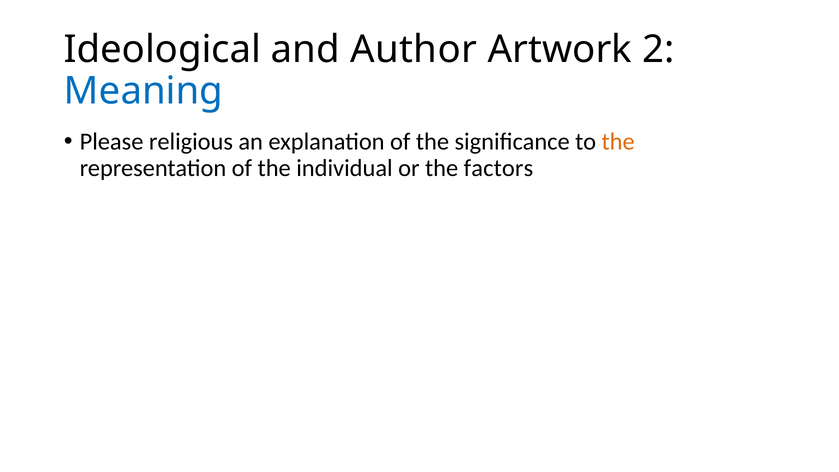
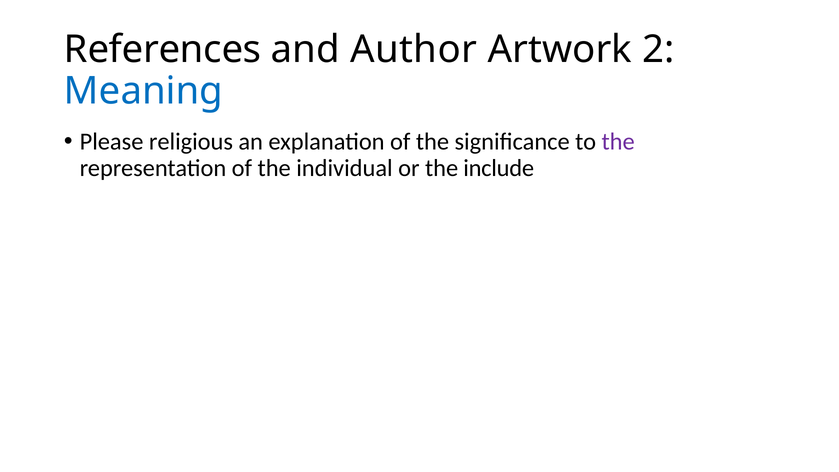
Ideological: Ideological -> References (163, 50)
the colour: orange -> purple (618, 142)
factors: factors -> include (499, 168)
